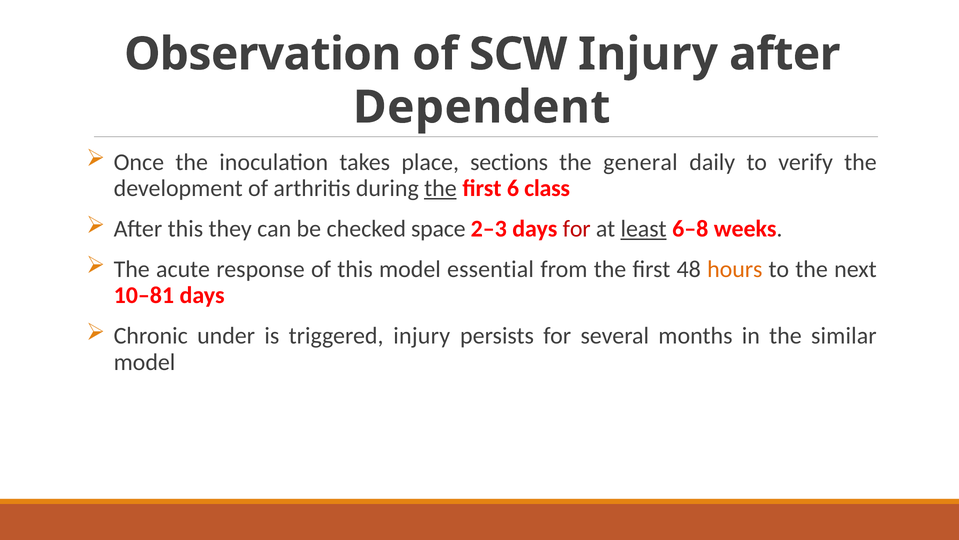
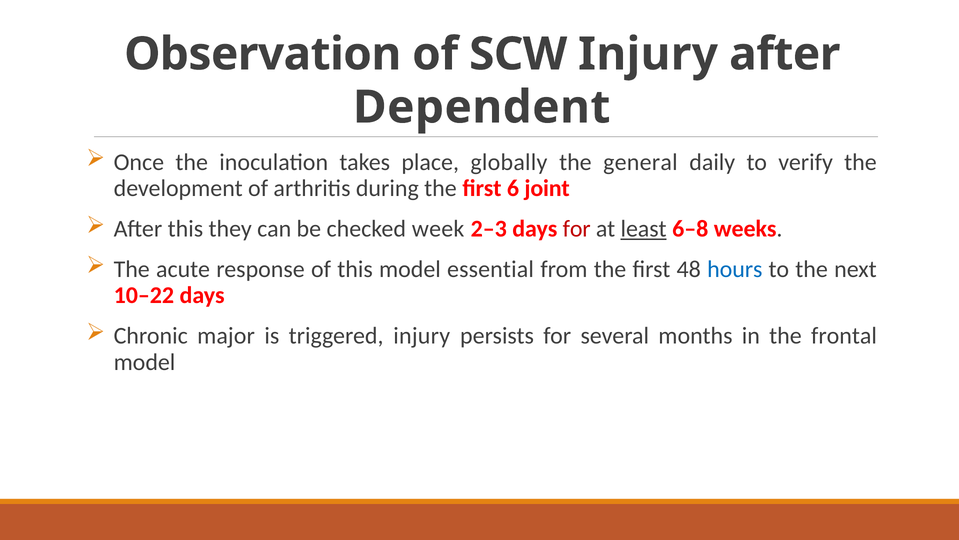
sections: sections -> globally (509, 162)
the underline: present -> none (440, 188)
class: class -> joint (547, 188)
space: space -> week (438, 229)
hours colour: orange -> blue (735, 269)
10–81: 10–81 -> 10–22 (144, 295)
under: under -> major (226, 336)
similar: similar -> frontal (844, 336)
